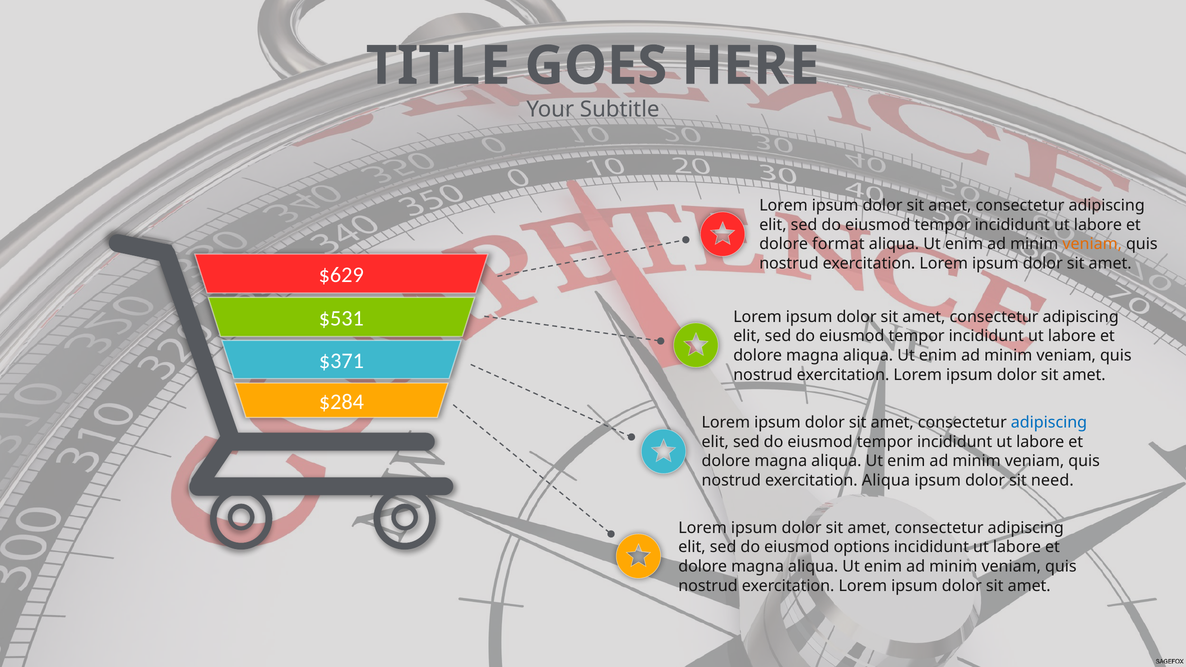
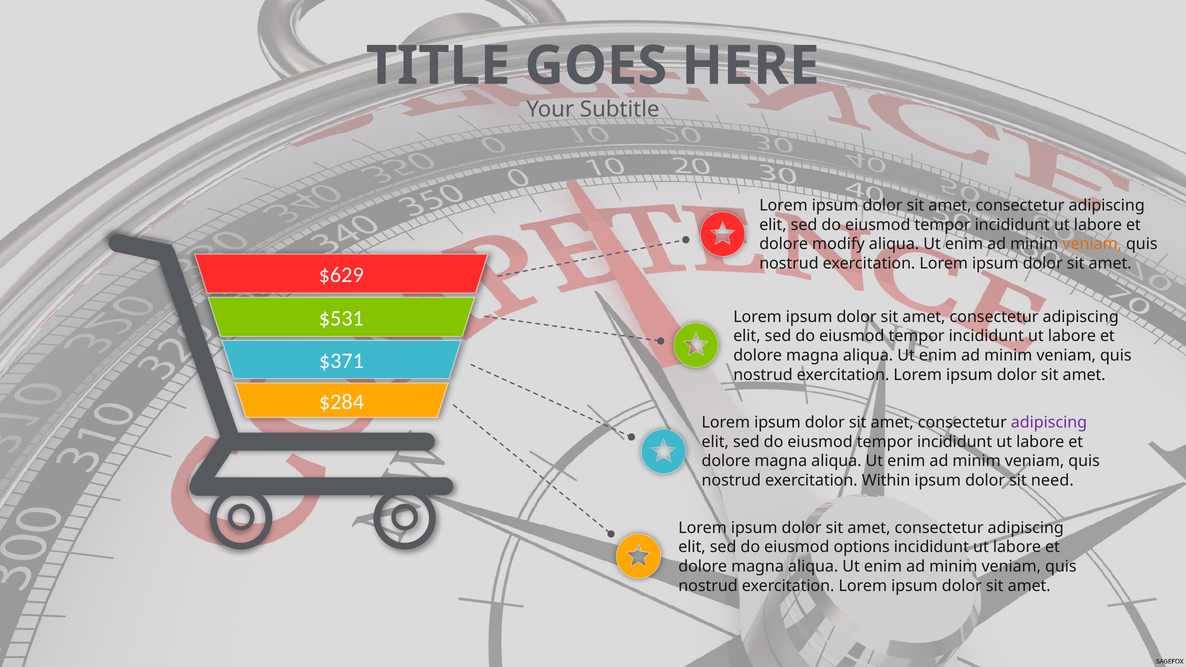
format: format -> modify (838, 244)
adipiscing colour: blue -> purple (1049, 423)
exercitation Aliqua: Aliqua -> Within (886, 481)
